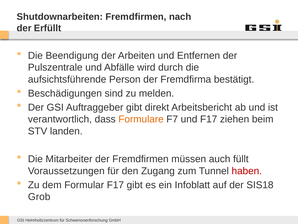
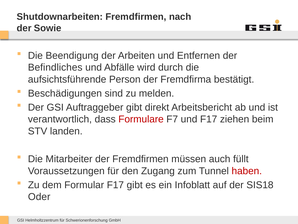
Erfüllt: Erfüllt -> Sowie (48, 28)
Pulszentrale: Pulszentrale -> Befindliches (55, 67)
Formulare colour: orange -> red (141, 119)
Grob: Grob -> Oder (39, 196)
